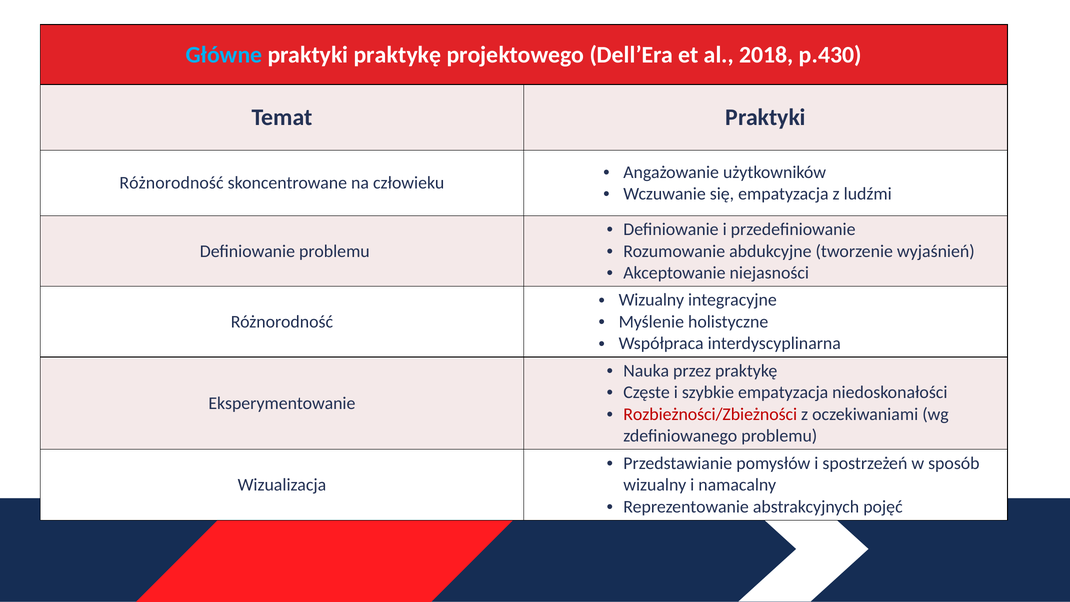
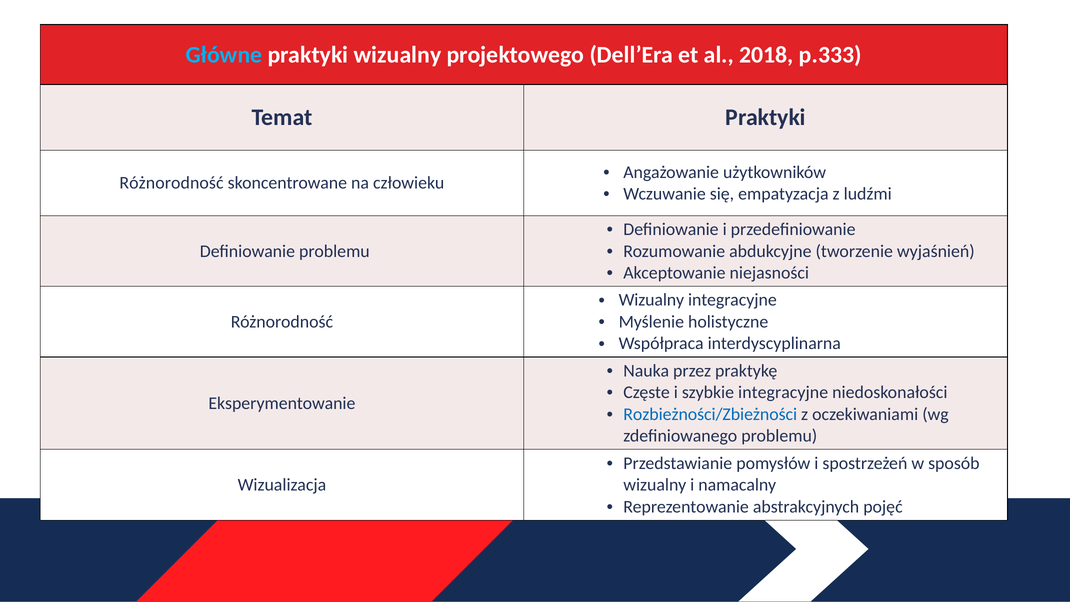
praktyki praktykę: praktykę -> wizualny (397, 55)
p.430: p.430 -> p.333 (830, 55)
szybkie empatyzacja: empatyzacja -> integracyjne (783, 392)
Rozbieżności/Zbieżności colour: red -> blue (710, 414)
